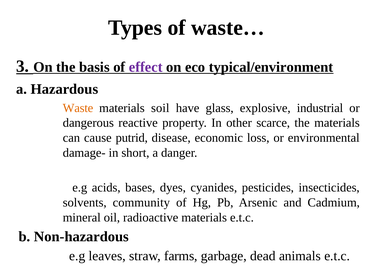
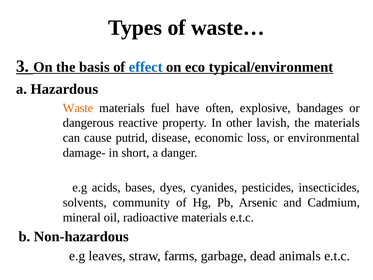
effect colour: purple -> blue (146, 67)
soil: soil -> fuel (160, 108)
glass: glass -> often (220, 108)
industrial: industrial -> bandages (320, 108)
scarce: scarce -> lavish (273, 123)
